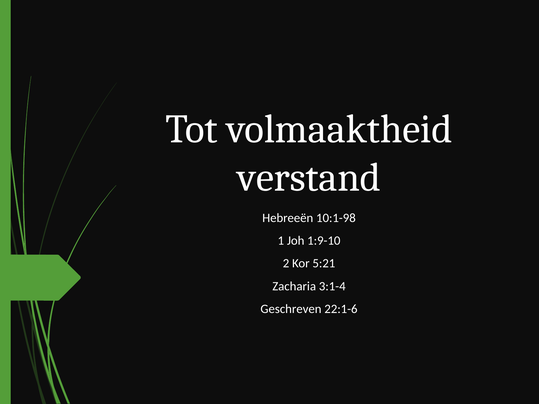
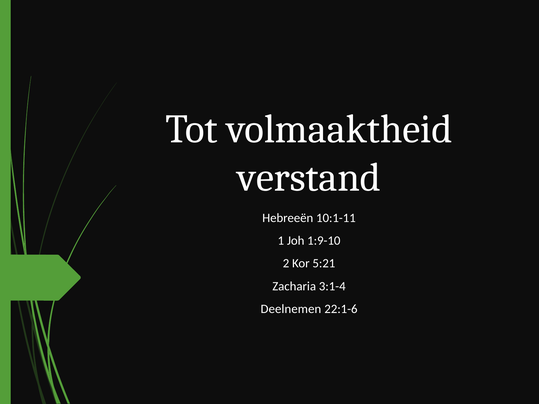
10:1-98: 10:1-98 -> 10:1-11 (336, 218)
Geschreven: Geschreven -> Deelnemen (291, 309)
